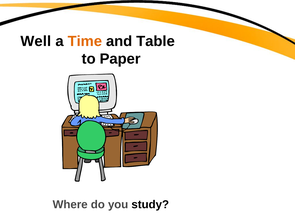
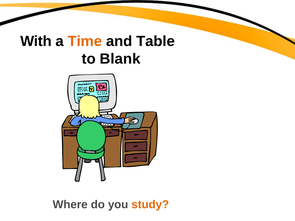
Well: Well -> With (36, 41)
Paper: Paper -> Blank (120, 59)
study colour: black -> orange (150, 205)
